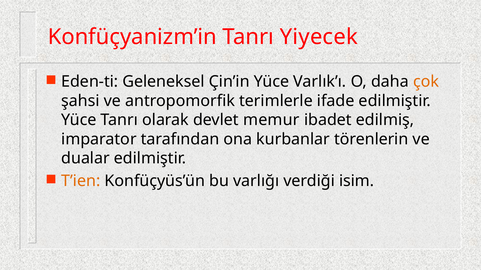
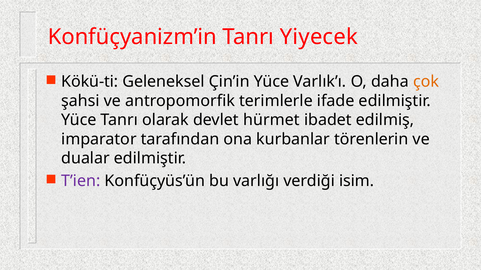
Eden-ti: Eden-ti -> Kökü-ti (90, 82)
memur: memur -> hürmet (271, 120)
T’ien colour: orange -> purple (81, 181)
